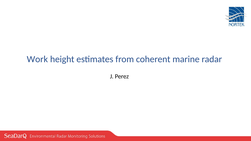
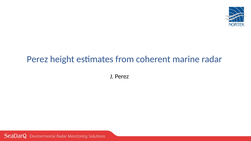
Work: Work -> Perez (37, 59)
